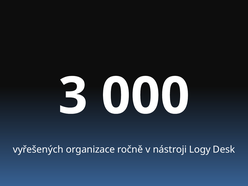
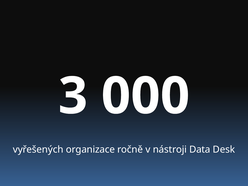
Logy: Logy -> Data (200, 150)
